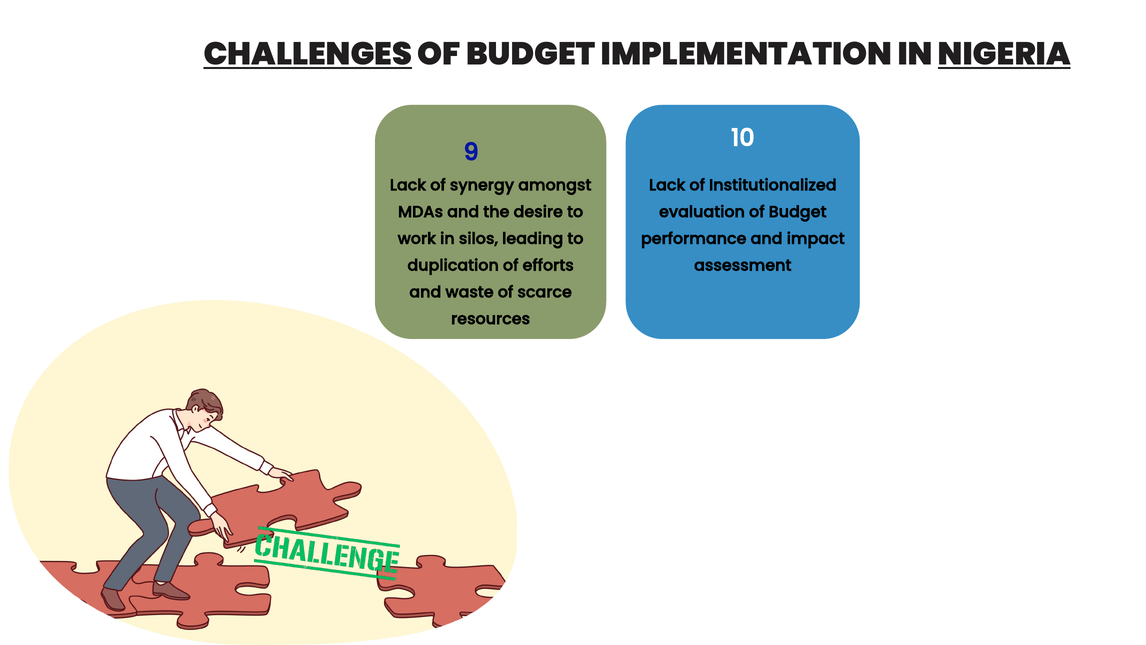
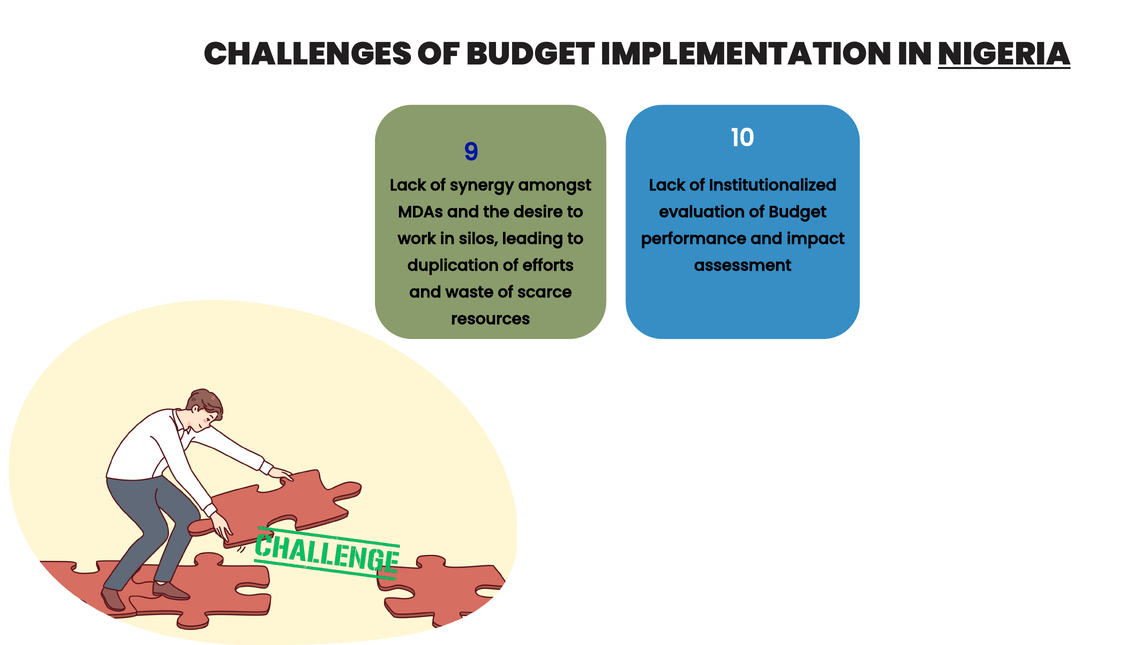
CHALLENGES underline: present -> none (308, 54)
